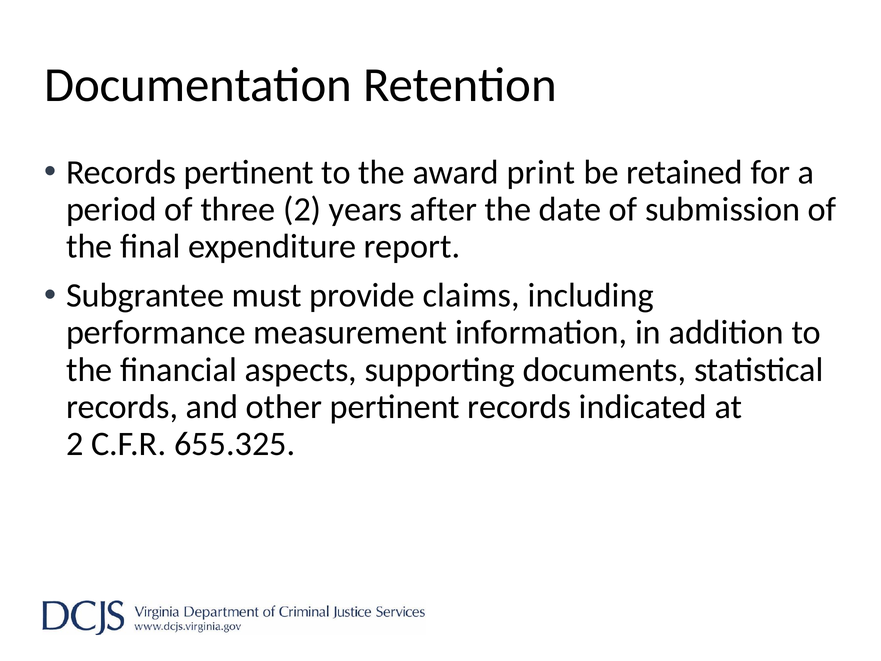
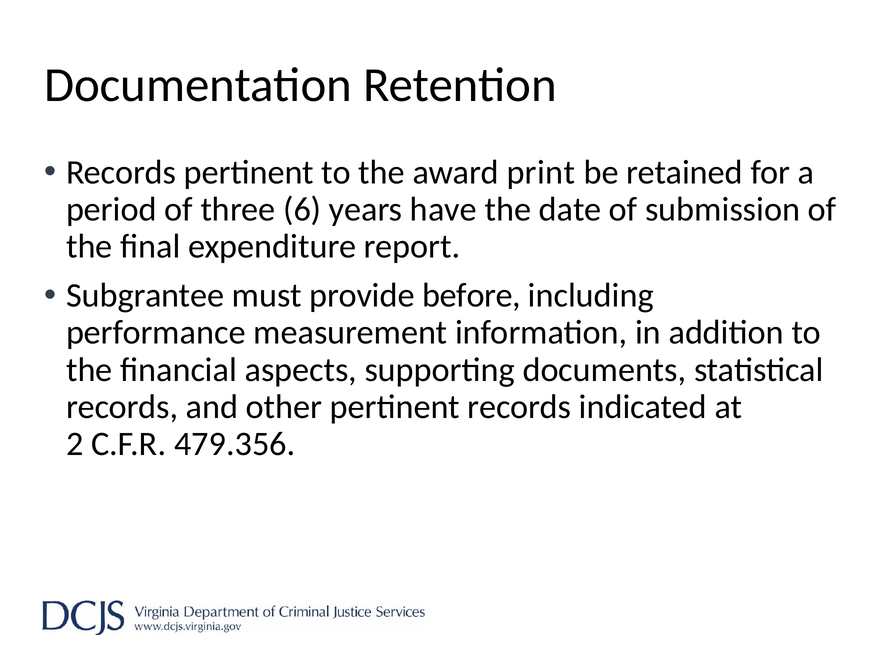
three 2: 2 -> 6 (302, 209)
after: after -> have (443, 209)
claims: claims -> before (472, 296)
655.325: 655.325 -> 479.356 (235, 444)
